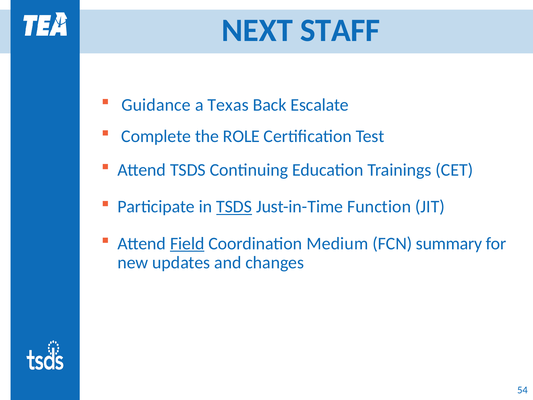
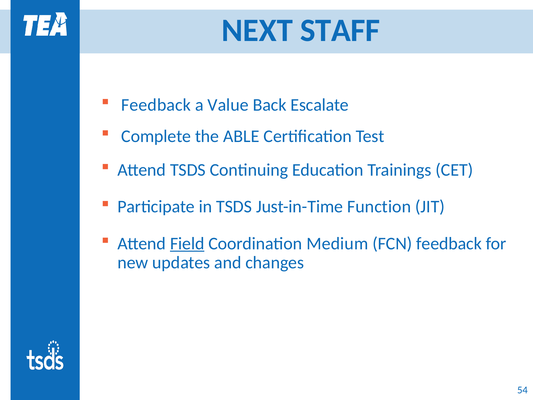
Guidance: Guidance -> Feedback (156, 105)
Texas: Texas -> Value (228, 105)
ROLE: ROLE -> ABLE (241, 136)
TSDS underline: present -> none (234, 207)
FCN summary: summary -> feedback (449, 243)
